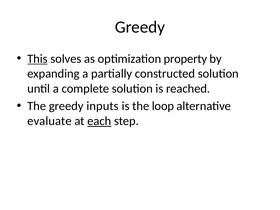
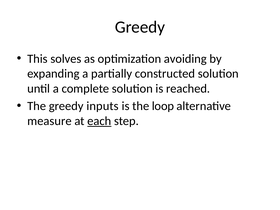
This underline: present -> none (37, 59)
property: property -> avoiding (185, 59)
evaluate: evaluate -> measure (49, 121)
